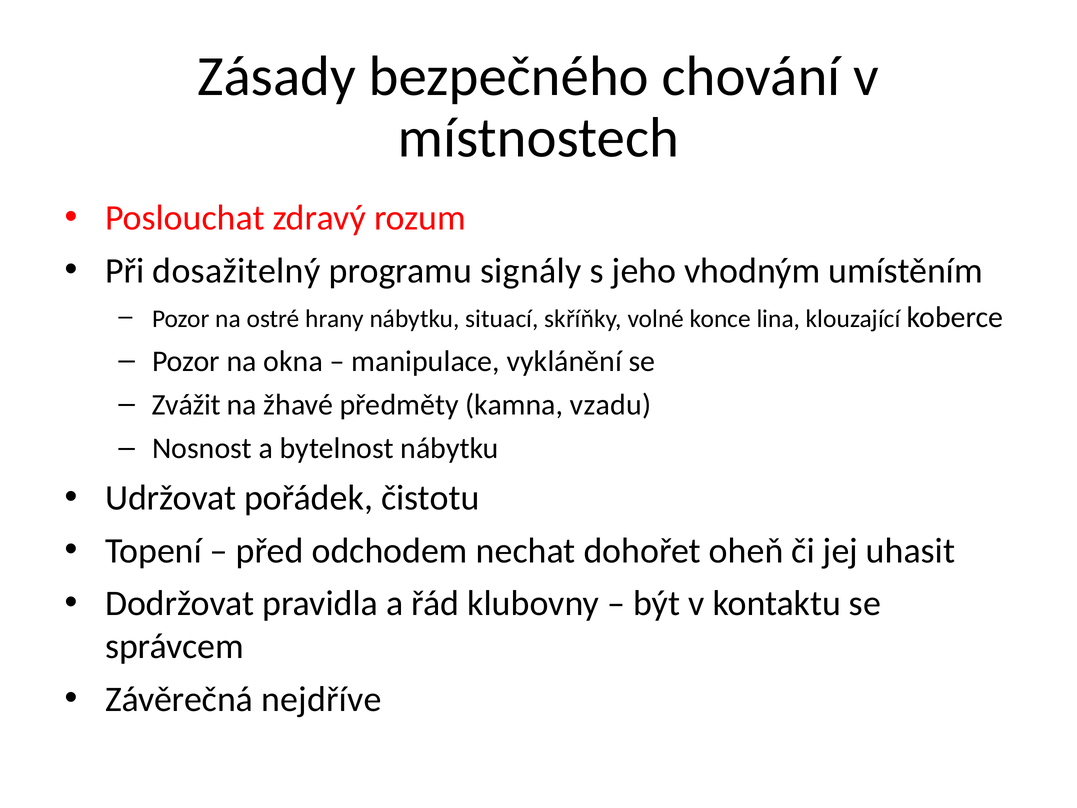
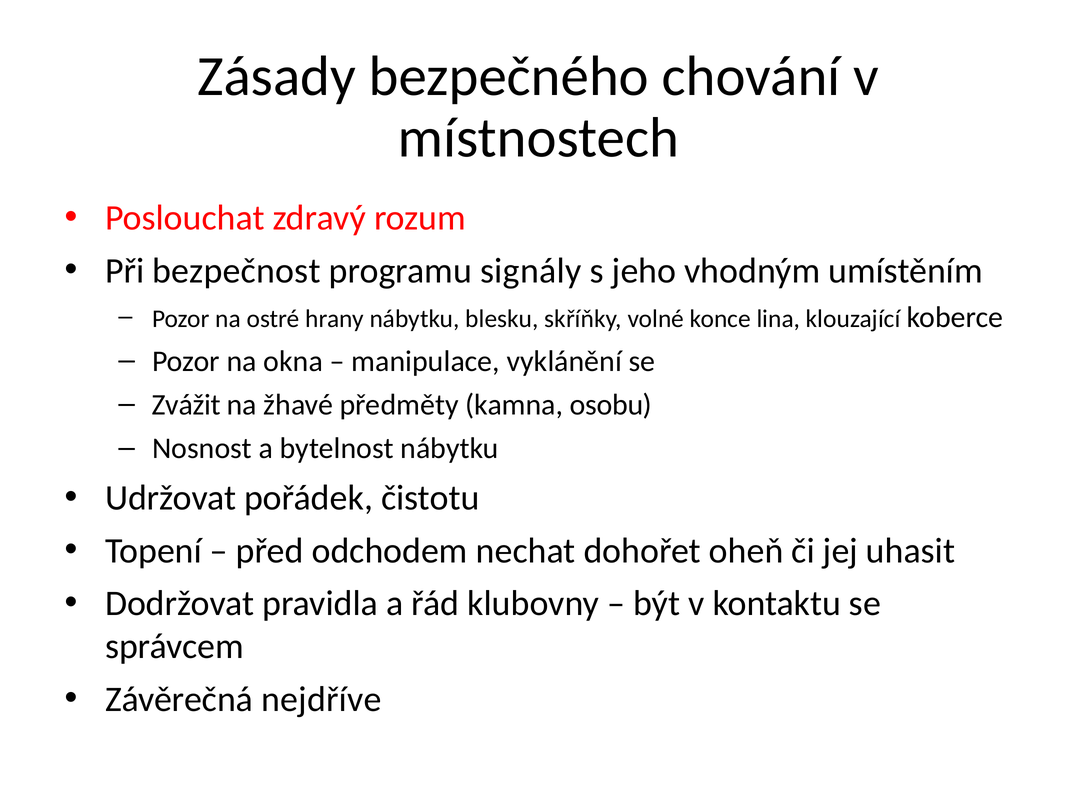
dosažitelný: dosažitelný -> bezpečnost (236, 271)
situací: situací -> blesku (502, 319)
vzadu: vzadu -> osobu (611, 405)
